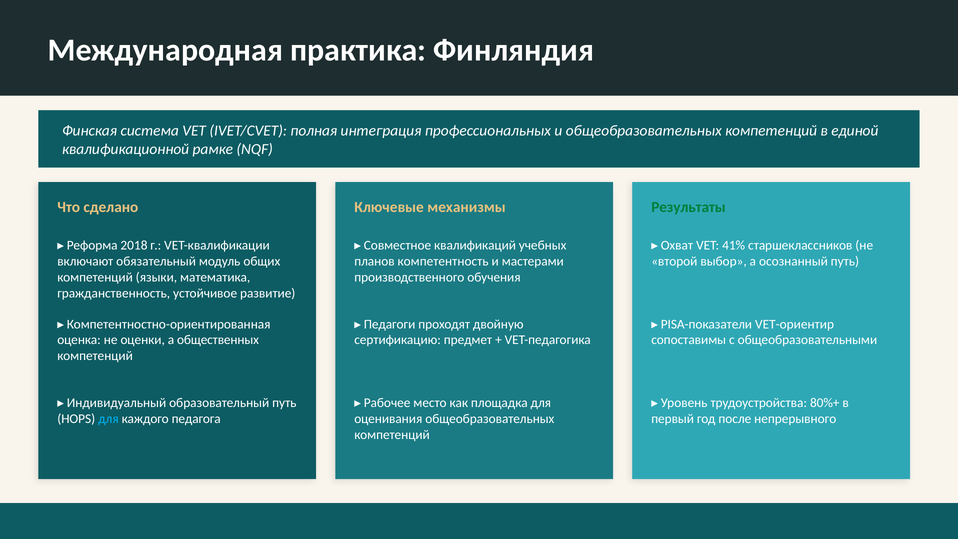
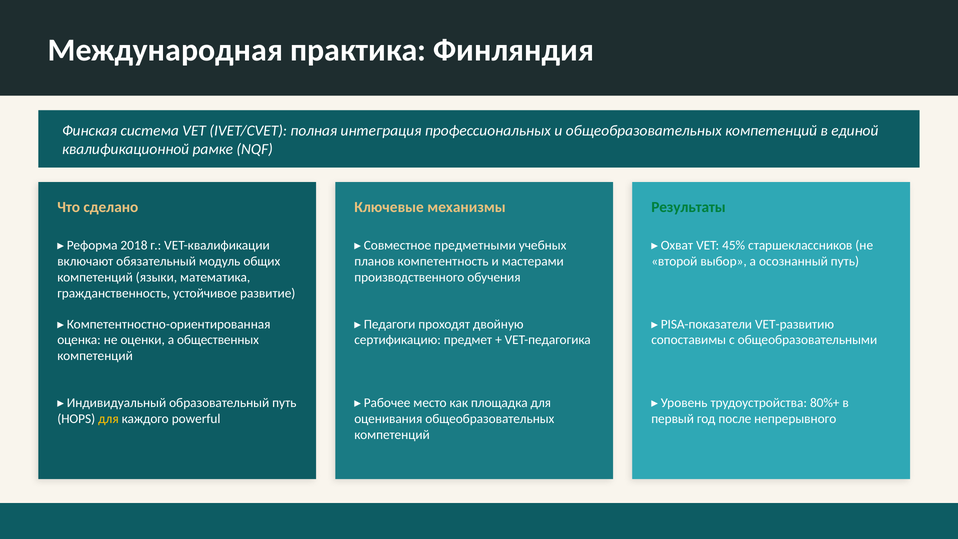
квалификаций: квалификаций -> предметными (475, 245)
41%: 41% -> 45% (734, 245)
VET-ориентир: VET-ориентир -> VET-развитию (795, 324)
для colour: light blue -> yellow (108, 419)
педагога: педагога -> powerful (196, 419)
